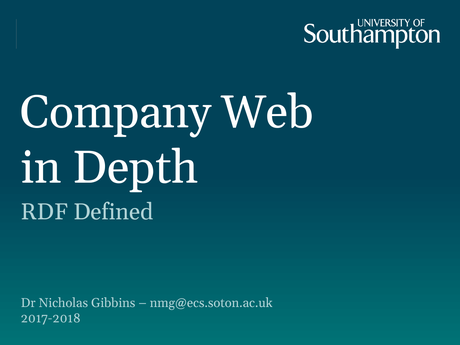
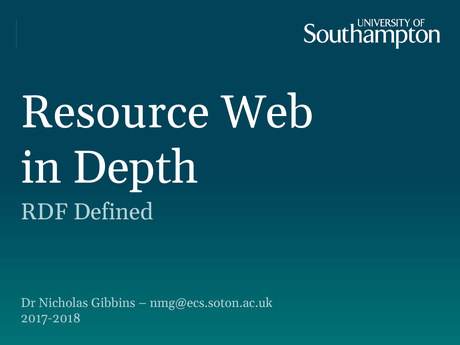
Company: Company -> Resource (115, 112)
